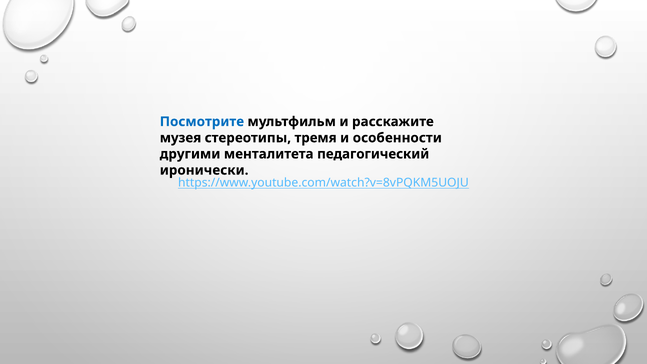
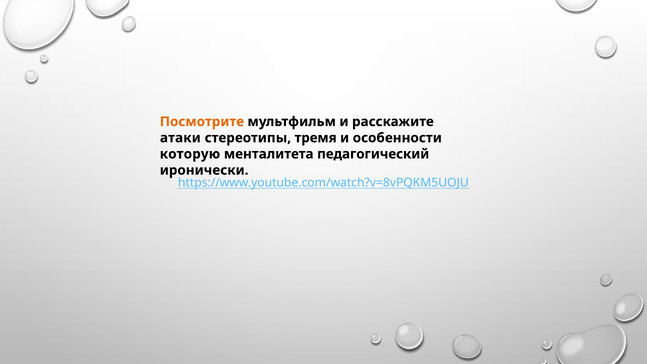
Посмотрите colour: blue -> orange (202, 122)
музея: музея -> атаки (180, 138)
другими: другими -> которую (190, 154)
